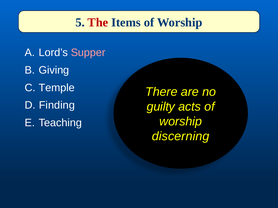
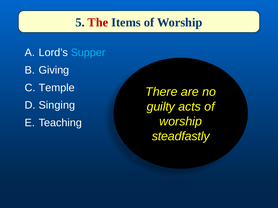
Supper colour: pink -> light blue (88, 53)
Finding: Finding -> Singing (57, 105)
discerning: discerning -> steadfastly (181, 137)
